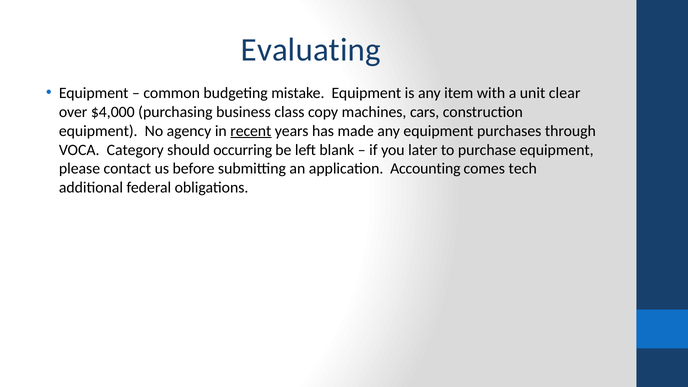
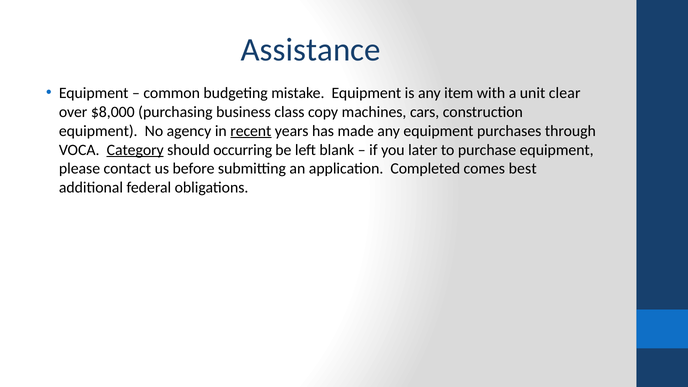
Evaluating: Evaluating -> Assistance (311, 50)
$4,000: $4,000 -> $8,000 (113, 112)
Category underline: none -> present (135, 150)
Accounting: Accounting -> Completed (425, 169)
tech: tech -> best (523, 169)
